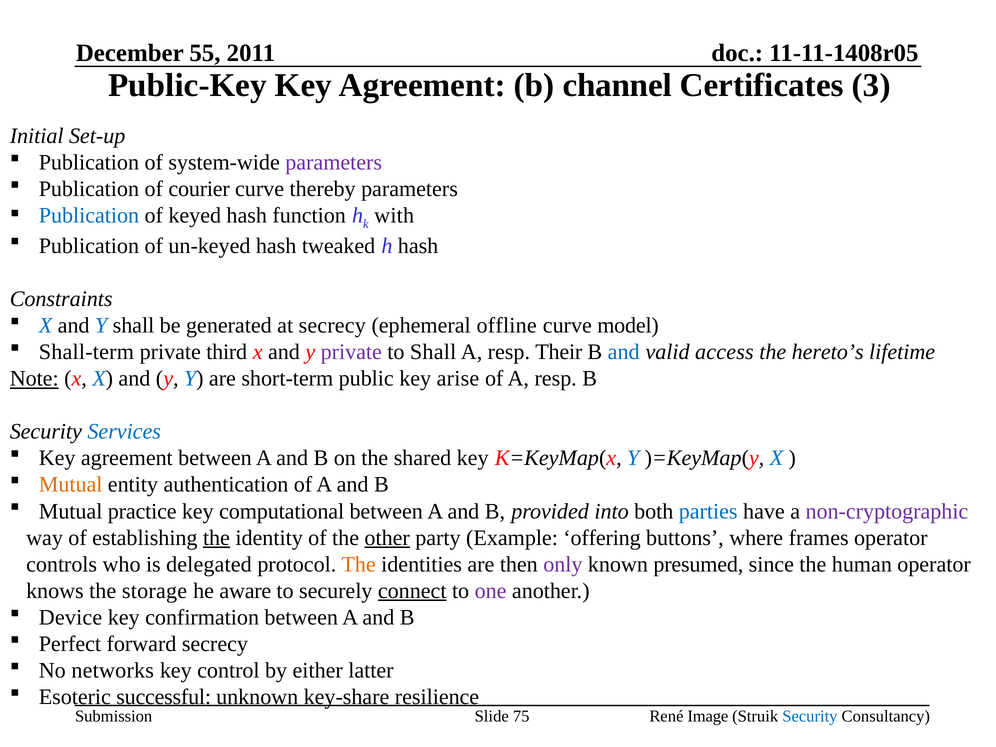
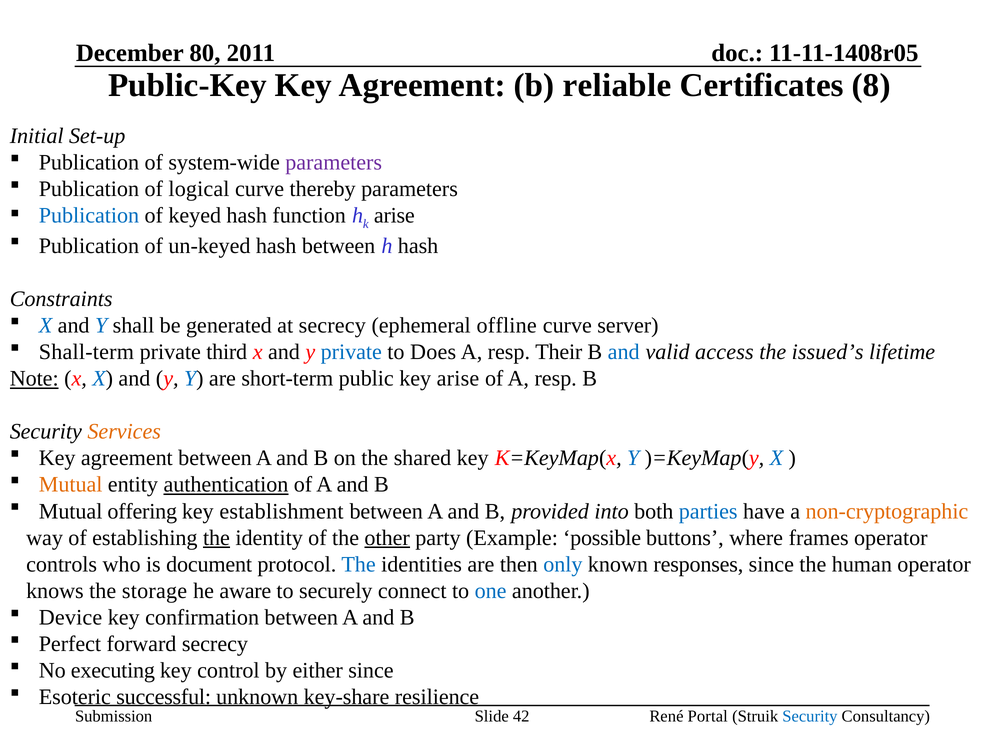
55: 55 -> 80 (205, 53)
channel: channel -> reliable (617, 85)
3: 3 -> 8 (871, 85)
courier: courier -> logical (199, 189)
with: with -> arise (394, 216)
hash tweaked: tweaked -> between (339, 246)
model: model -> server (628, 325)
private colour: purple -> blue (351, 352)
to Shall: Shall -> Does (433, 352)
hereto’s: hereto’s -> issued’s (828, 352)
Services colour: blue -> orange (124, 432)
authentication underline: none -> present (226, 485)
practice: practice -> offering (142, 511)
computational: computational -> establishment (281, 511)
non-cryptographic colour: purple -> orange (887, 511)
offering: offering -> possible (602, 538)
delegated: delegated -> document (209, 564)
The colour: orange -> blue (359, 564)
only colour: purple -> blue (563, 564)
presumed: presumed -> responses (698, 564)
connect underline: present -> none (412, 591)
one colour: purple -> blue (491, 591)
networks: networks -> executing (113, 670)
either latter: latter -> since (371, 670)
75: 75 -> 42 (521, 716)
Image: Image -> Portal (708, 716)
